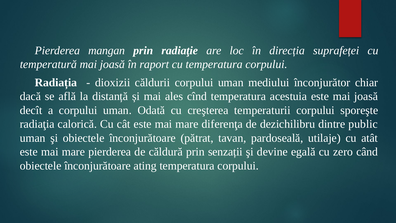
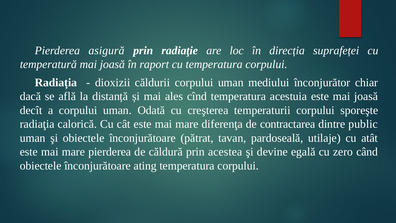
mangan: mangan -> asigură (106, 50)
dezichilibru: dezichilibru -> contractarea (288, 124)
senzații: senzații -> acestea (225, 152)
